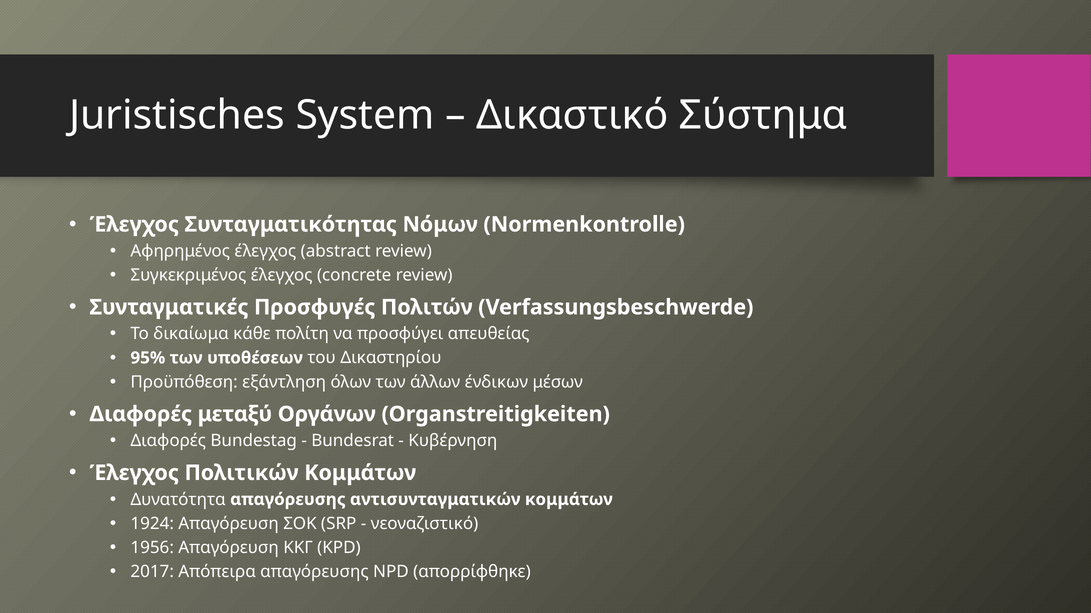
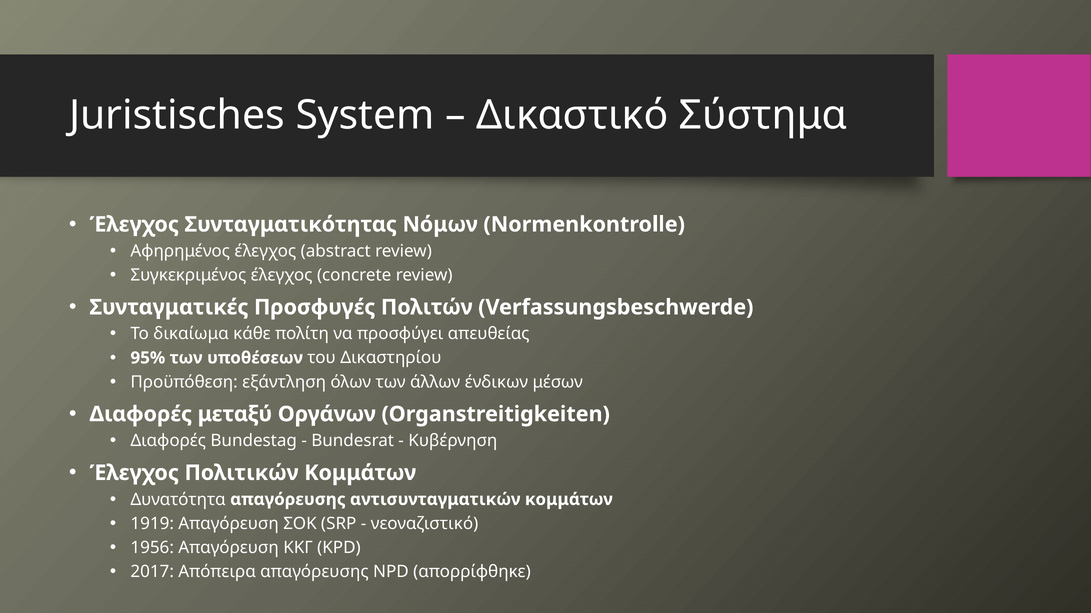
1924: 1924 -> 1919 (152, 524)
